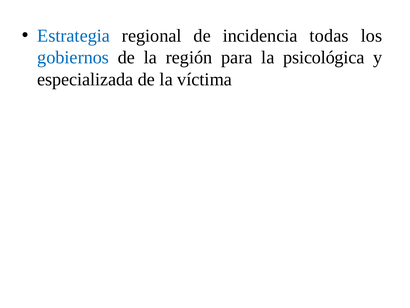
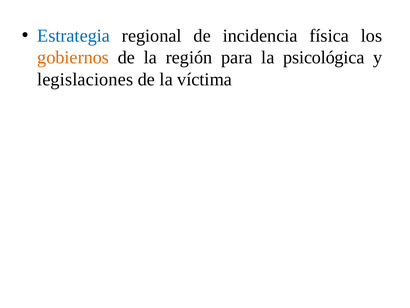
todas: todas -> física (329, 36)
gobiernos colour: blue -> orange (73, 58)
especializada: especializada -> legislaciones (85, 79)
